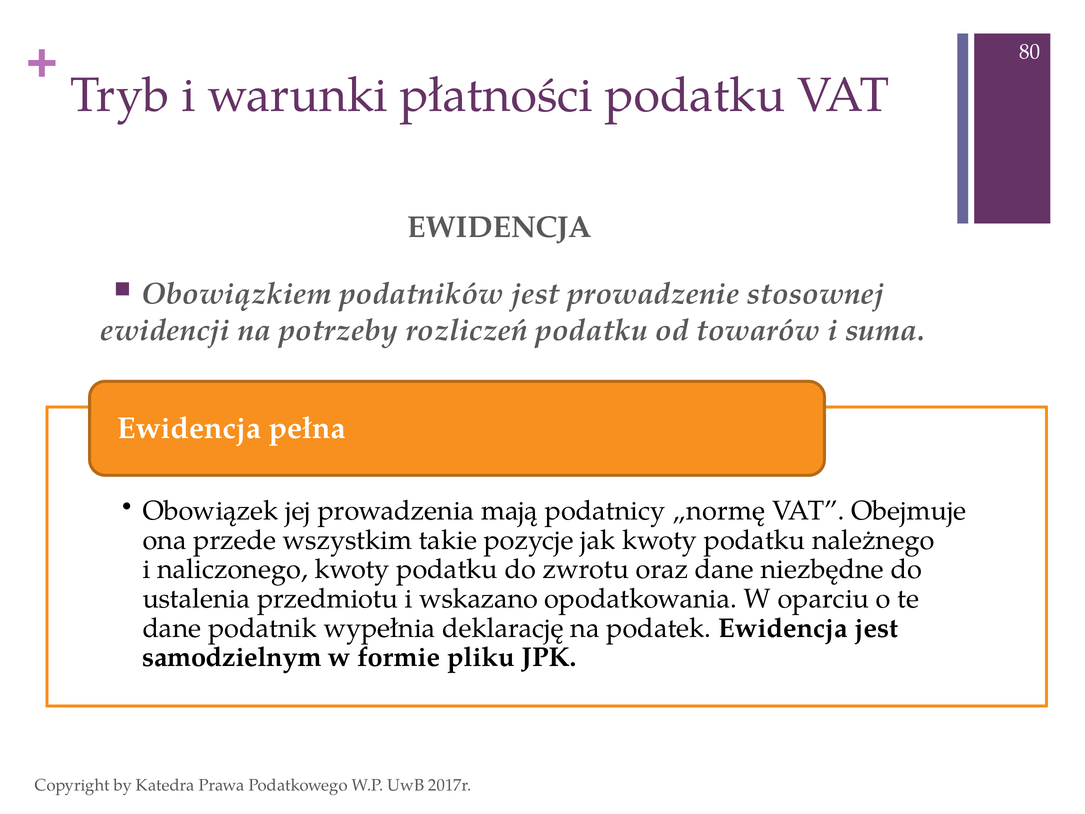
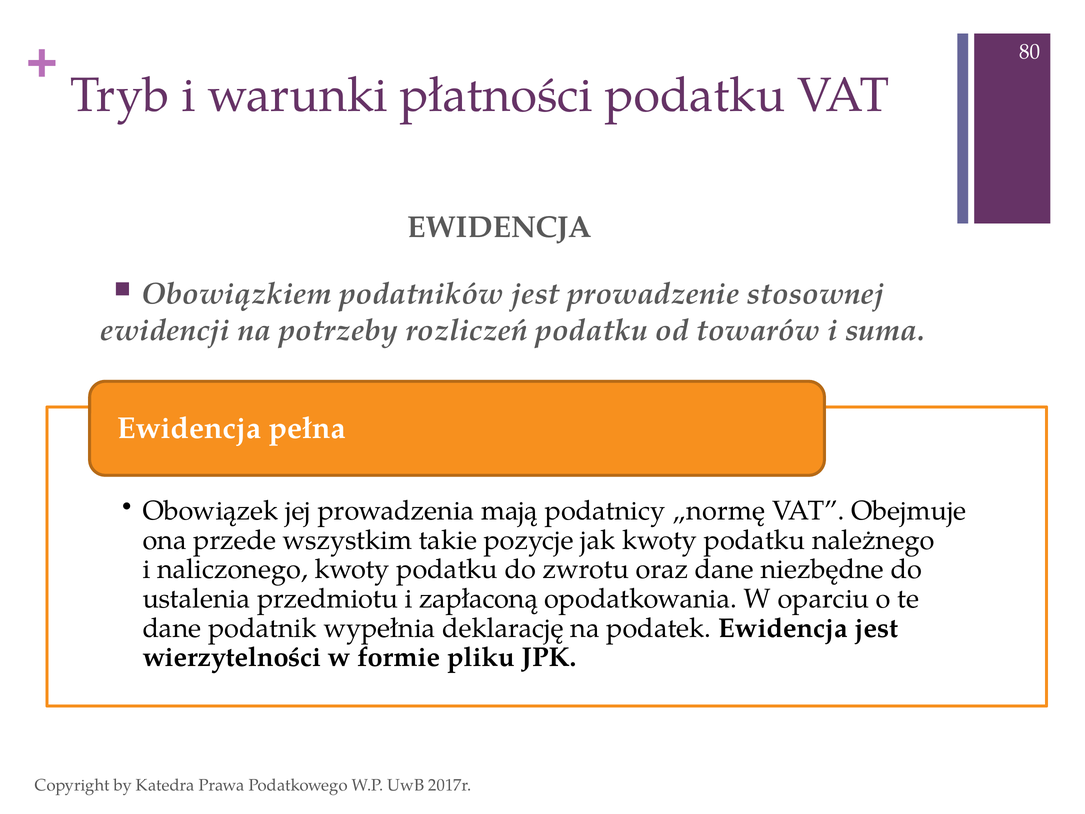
wskazano: wskazano -> zapłaconą (479, 599)
samodzielnym: samodzielnym -> wierzytelności (232, 657)
